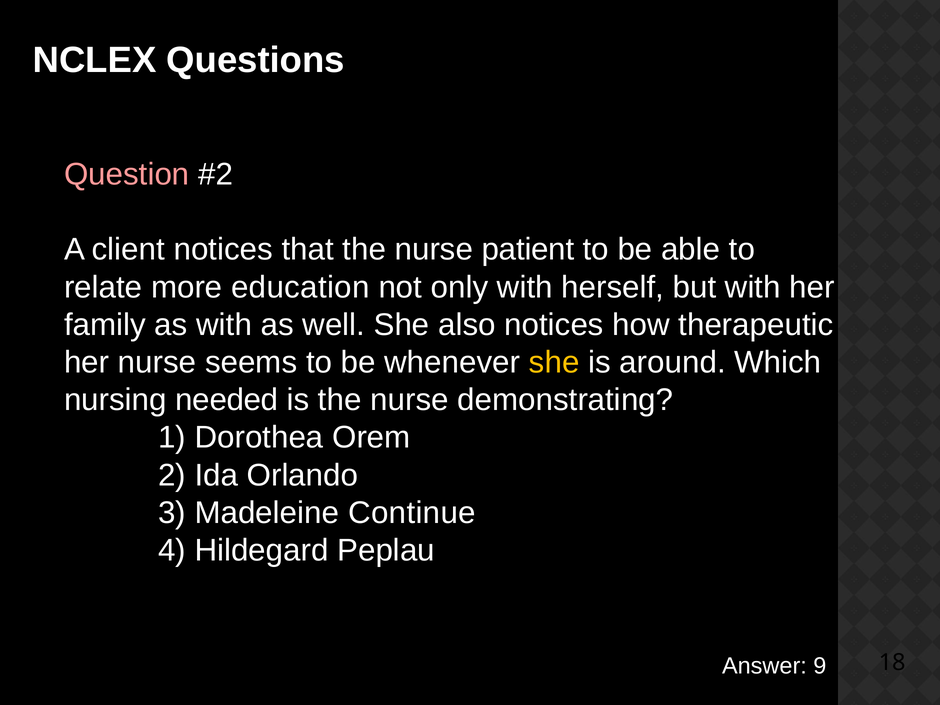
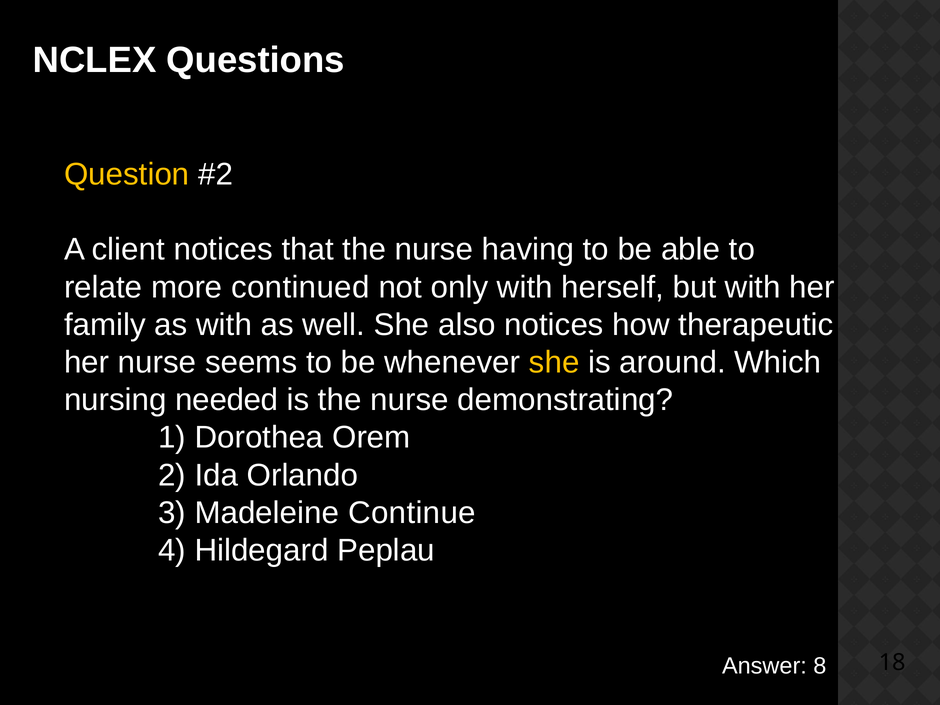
Question colour: pink -> yellow (127, 174)
patient: patient -> having (528, 250)
education: education -> continued (300, 287)
9: 9 -> 8 (820, 666)
